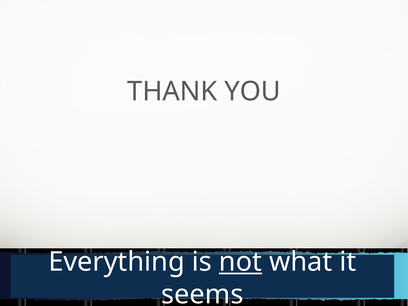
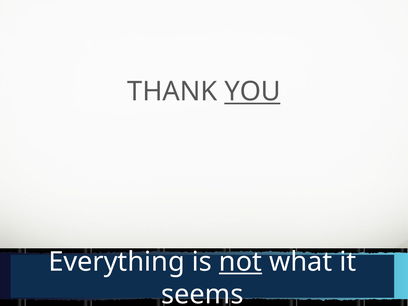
YOU underline: none -> present (253, 92)
